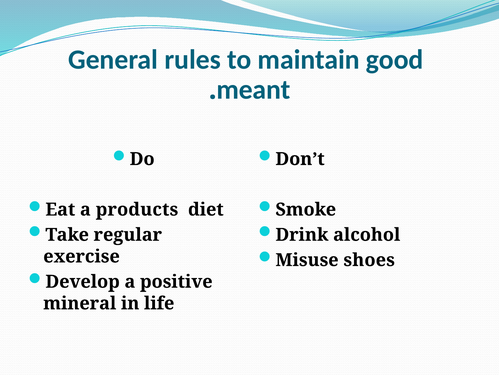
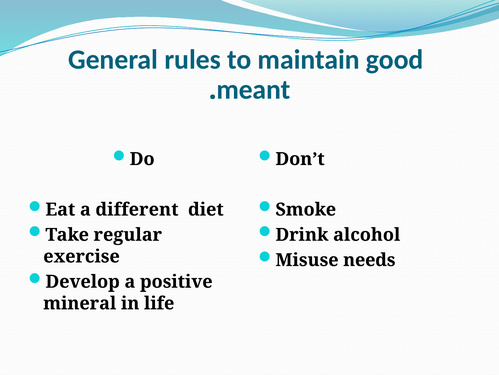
products: products -> different (137, 209)
shoes: shoes -> needs (369, 260)
